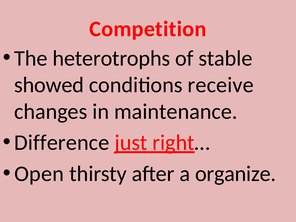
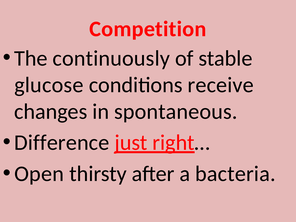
heterotrophs: heterotrophs -> continuously (111, 58)
showed: showed -> glucose (49, 85)
maintenance: maintenance -> spontaneous (176, 112)
organize: organize -> bacteria (235, 174)
